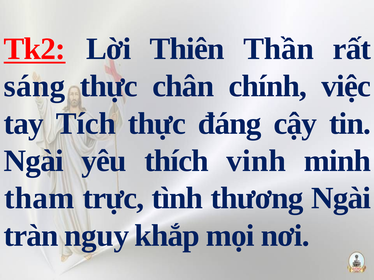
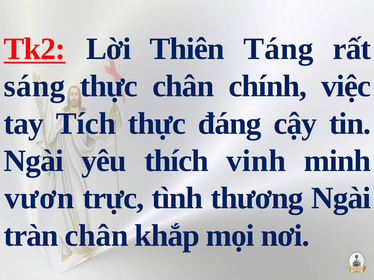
Thần: Thần -> Táng (278, 49)
tham: tham -> vươn (39, 199)
tràn nguy: nguy -> chân (97, 236)
